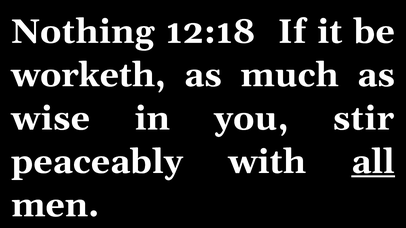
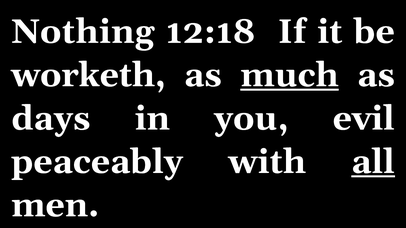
much underline: none -> present (289, 75)
wise: wise -> days (51, 119)
stir: stir -> evil (364, 119)
